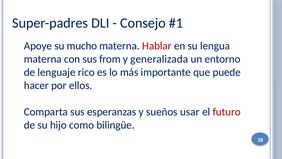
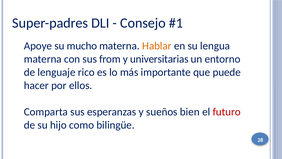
Hablar colour: red -> orange (157, 46)
generalizada: generalizada -> universitarias (159, 59)
usar: usar -> bien (190, 112)
